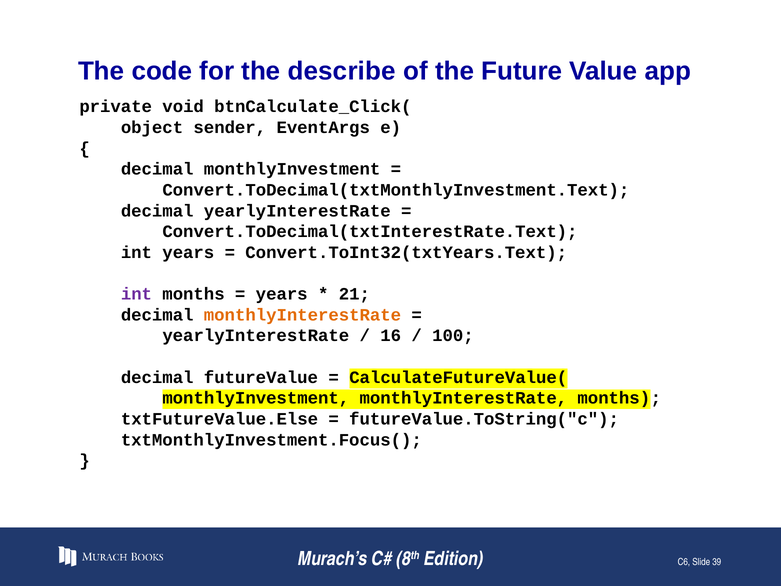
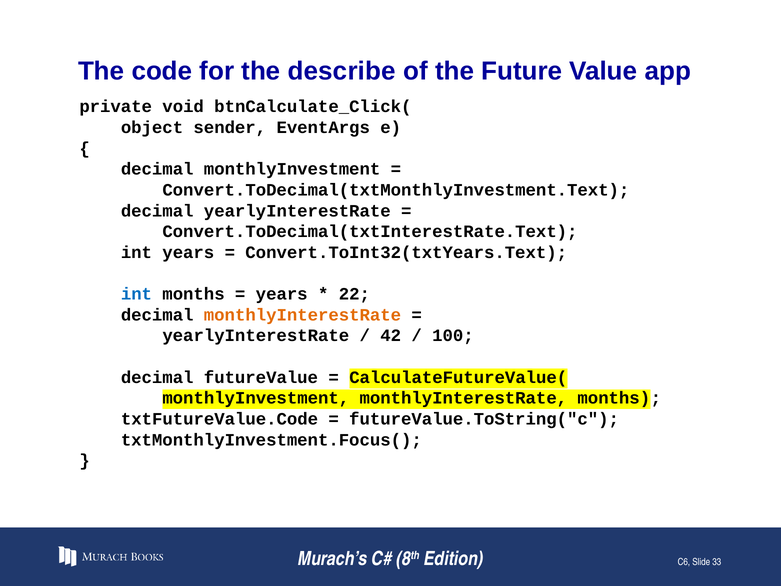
int colour: purple -> blue (136, 294)
21: 21 -> 22 (354, 294)
16: 16 -> 42 (391, 336)
txtFutureValue.Else: txtFutureValue.Else -> txtFutureValue.Code (219, 419)
39: 39 -> 33 (717, 562)
